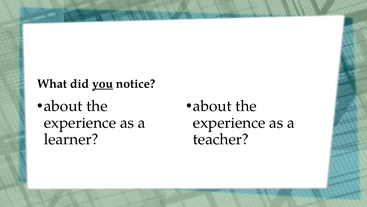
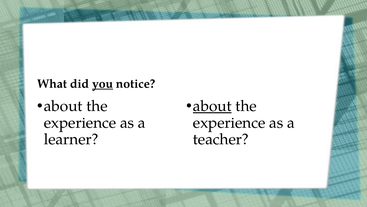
about underline: none -> present (212, 106)
